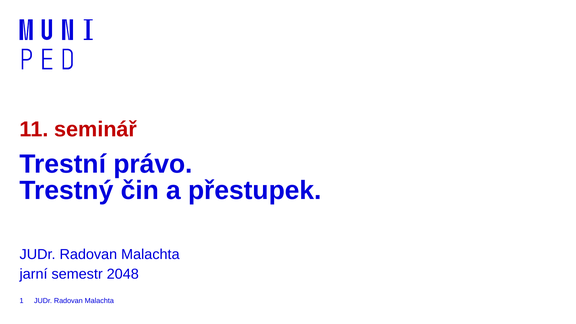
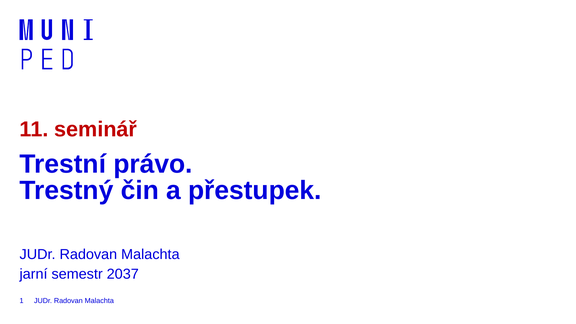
2048: 2048 -> 2037 (123, 274)
